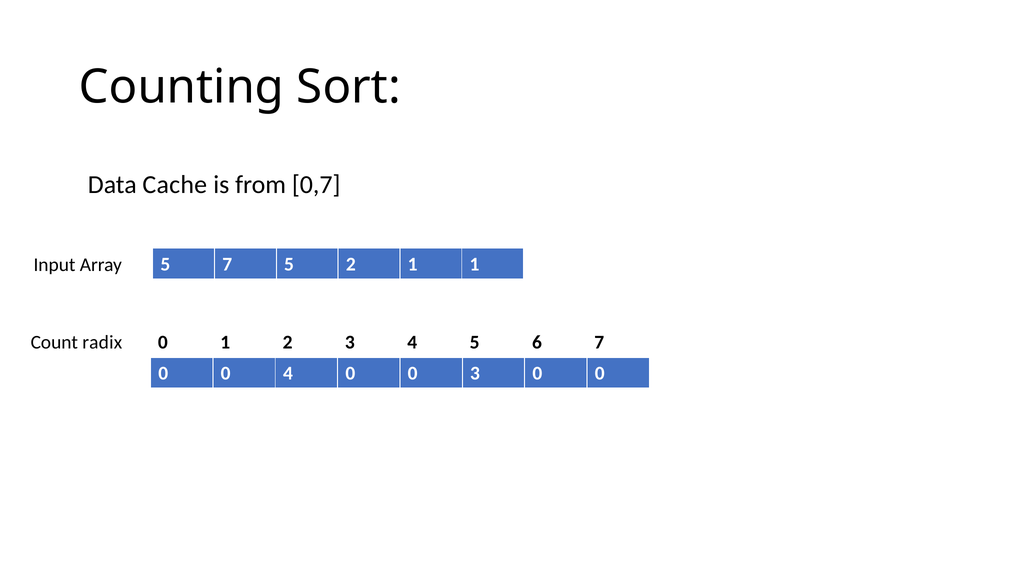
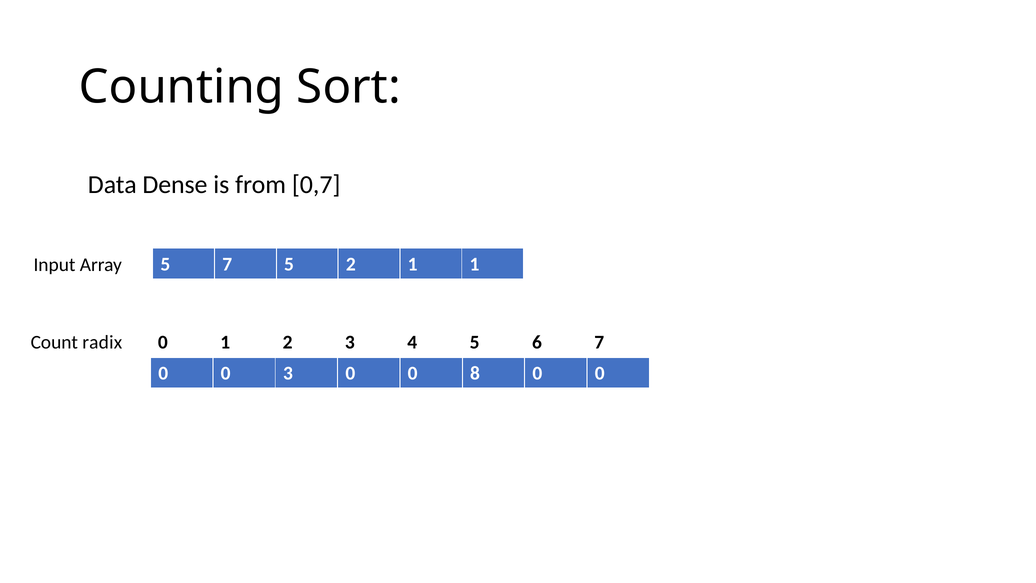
Cache: Cache -> Dense (175, 185)
0 4: 4 -> 3 (288, 373)
0 3: 3 -> 8 (475, 373)
